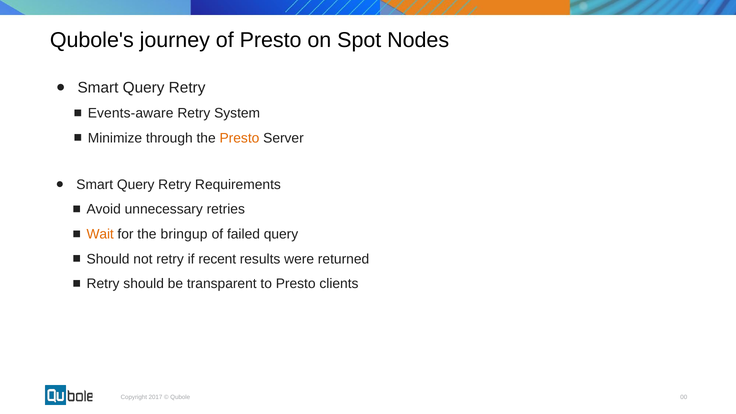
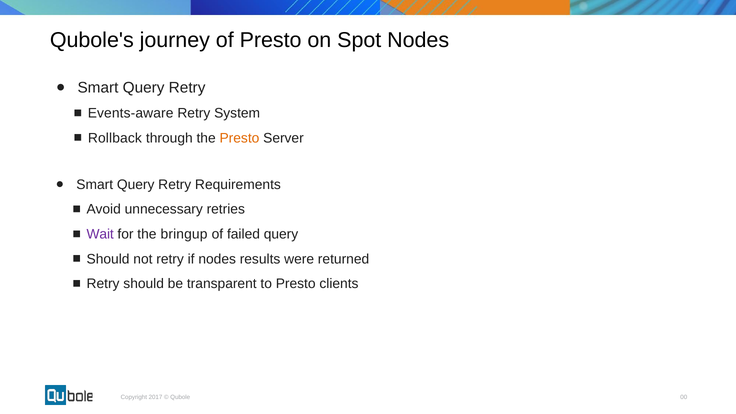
Minimize: Minimize -> Rollback (115, 138)
Wait colour: orange -> purple (100, 234)
if recent: recent -> nodes (217, 259)
